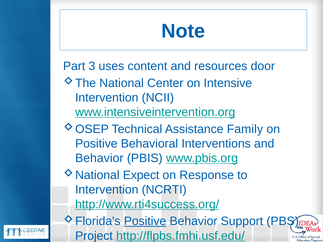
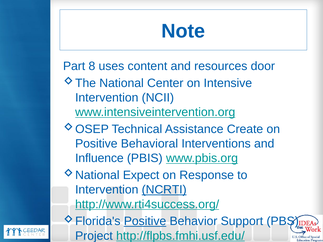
3: 3 -> 8 (92, 66)
Family: Family -> Create (245, 129)
Behavior: Behavior -> Influence (99, 158)
NCRTI underline: none -> present (164, 190)
